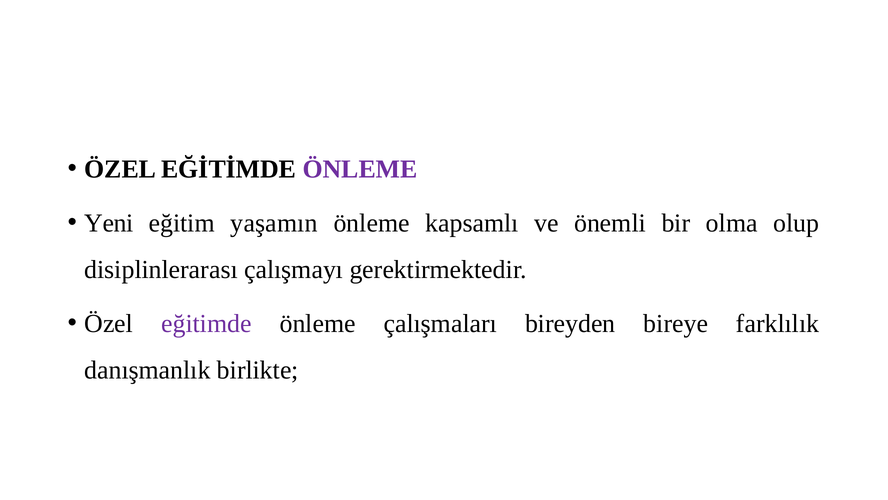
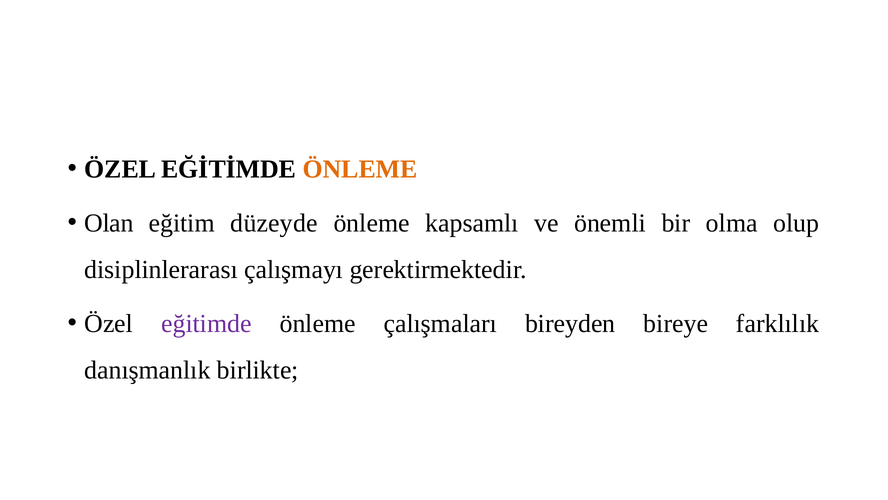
ÖNLEME colour: purple -> orange (360, 169)
Yeni: Yeni -> Olan (109, 223)
yaşamın: yaşamın -> düzeyde (274, 223)
